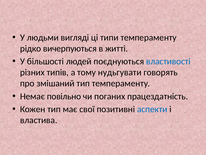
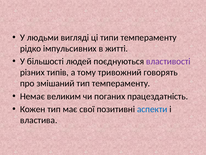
вичерпуються: вичерпуються -> імпульсивних (70, 48)
властивості colour: blue -> purple (168, 61)
нудьгувати: нудьгувати -> тривожний (120, 72)
повільно: повільно -> великим (64, 96)
